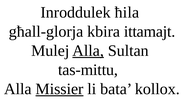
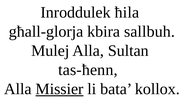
ittamajt: ittamajt -> sallbuh (149, 31)
Alla underline: present -> none (88, 51)
tas-mittu: tas-mittu -> tas-ħenn (88, 70)
